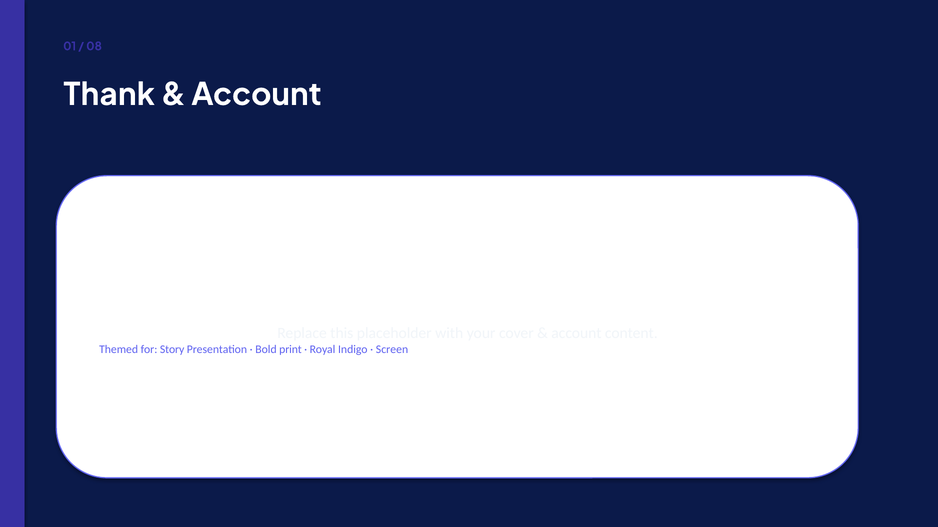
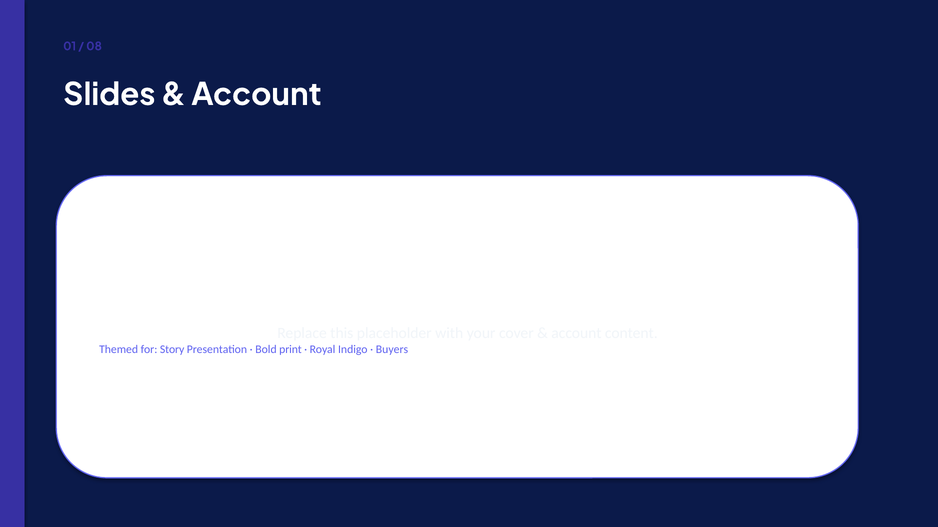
Thank: Thank -> Slides (109, 95)
Screen: Screen -> Buyers (392, 350)
